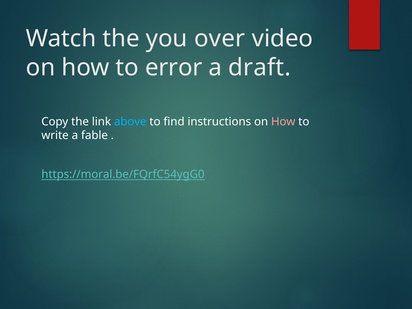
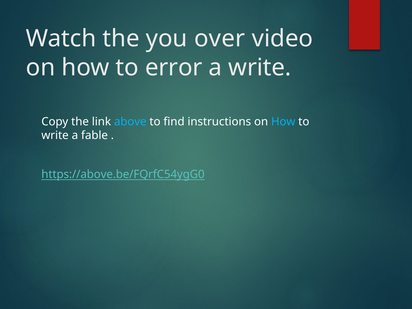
a draft: draft -> write (260, 67)
How colour: pink -> light blue (283, 122)
https://moral.be/FQrfC54ygG0: https://moral.be/FQrfC54ygG0 -> https://above.be/FQrfC54ygG0 (123, 174)
